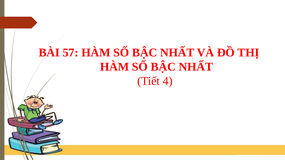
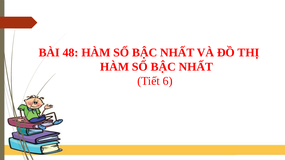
57: 57 -> 48 (71, 53)
4: 4 -> 6 (168, 81)
